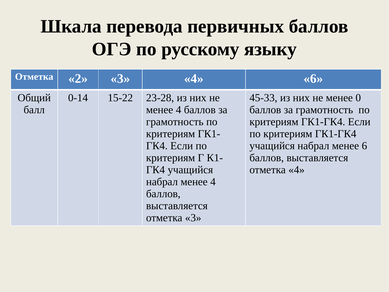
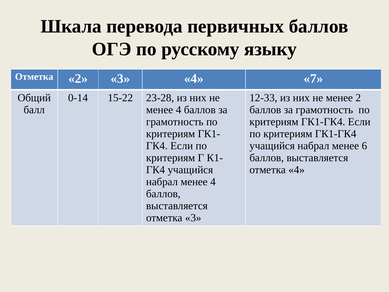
4 6: 6 -> 7 (313, 78)
45-33: 45-33 -> 12-33 (263, 98)
менее 0: 0 -> 2 (358, 98)
